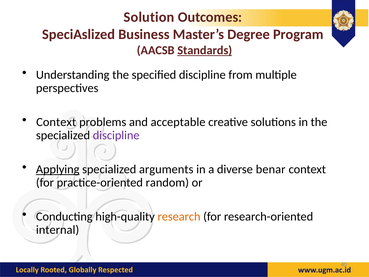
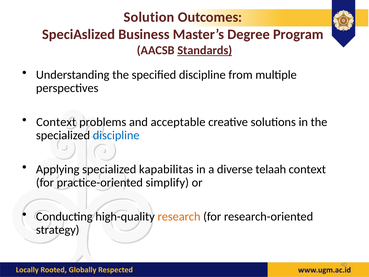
discipline colour: purple -> blue (116, 135)
Applying underline: present -> none (58, 169)
arguments: arguments -> kapabilitas (166, 169)
benar: benar -> telaah (271, 169)
random: random -> simplify (167, 182)
internal: internal -> strategy (58, 230)
